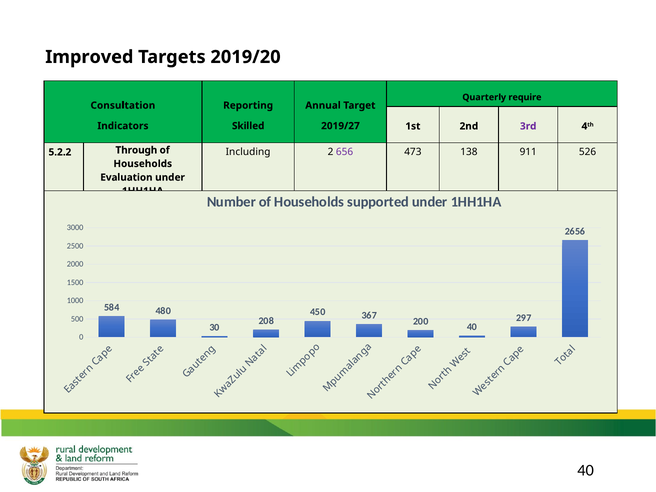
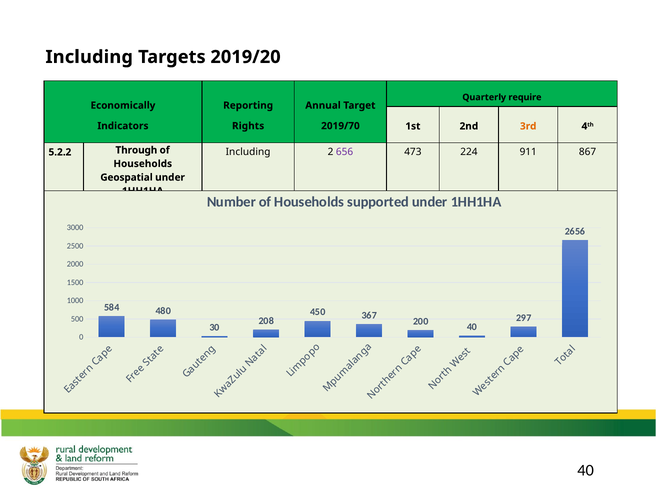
Improved: Improved -> Including (89, 57)
Consultation: Consultation -> Economically (123, 105)
Skilled: Skilled -> Rights (248, 126)
2019/27: 2019/27 -> 2019/70 (340, 126)
3rd colour: purple -> orange (528, 126)
138: 138 -> 224 (469, 152)
526: 526 -> 867 (588, 152)
Evaluation: Evaluation -> Geospatial (126, 177)
